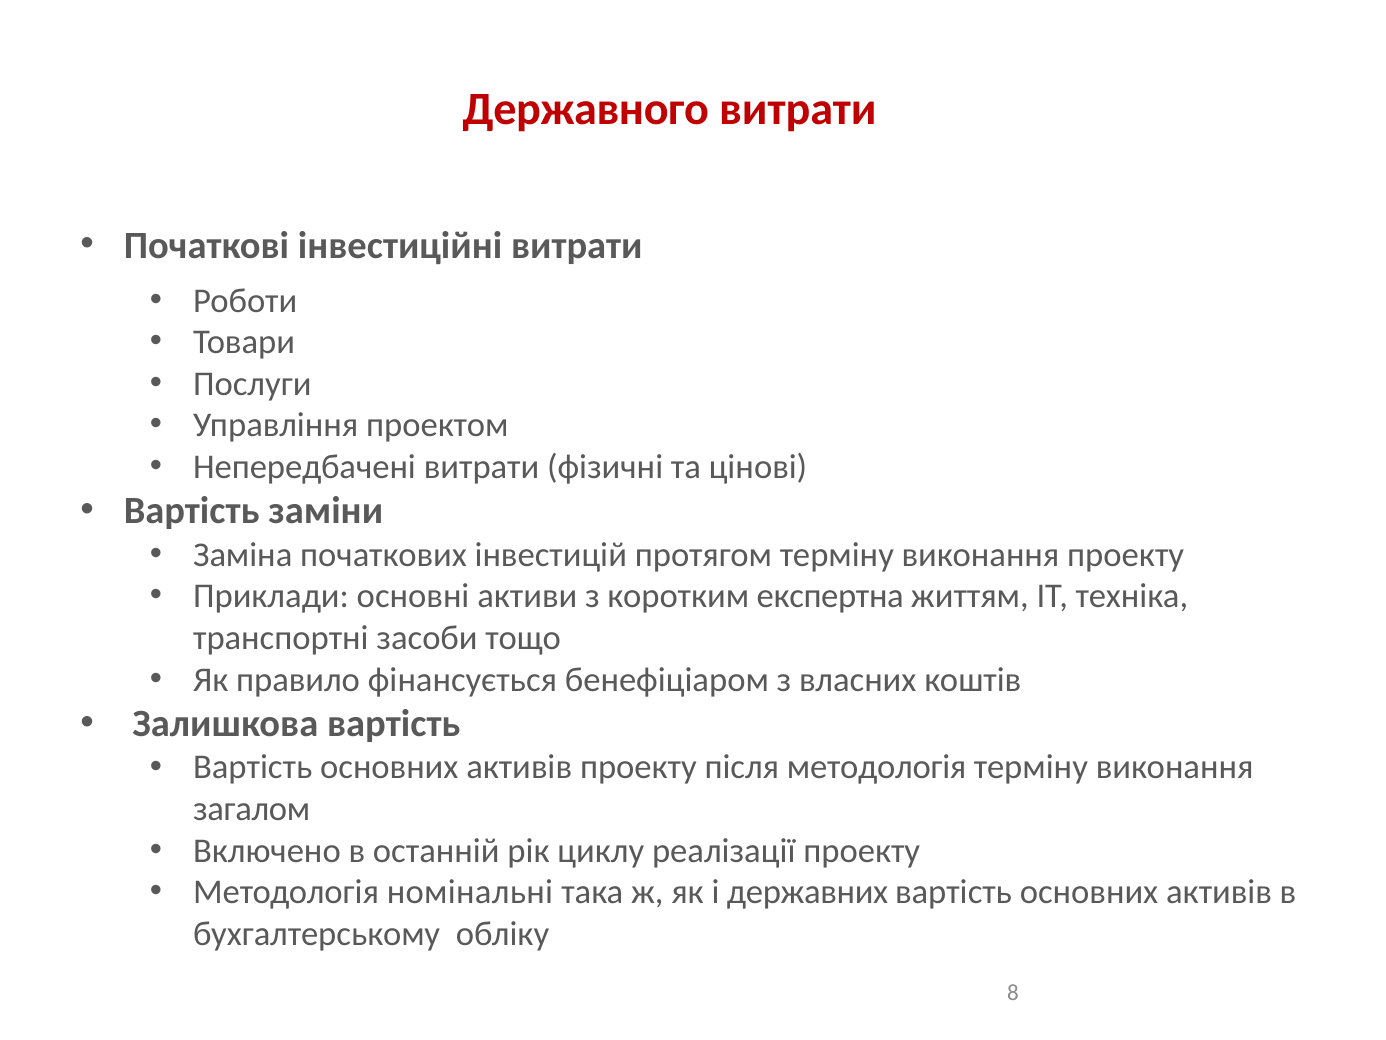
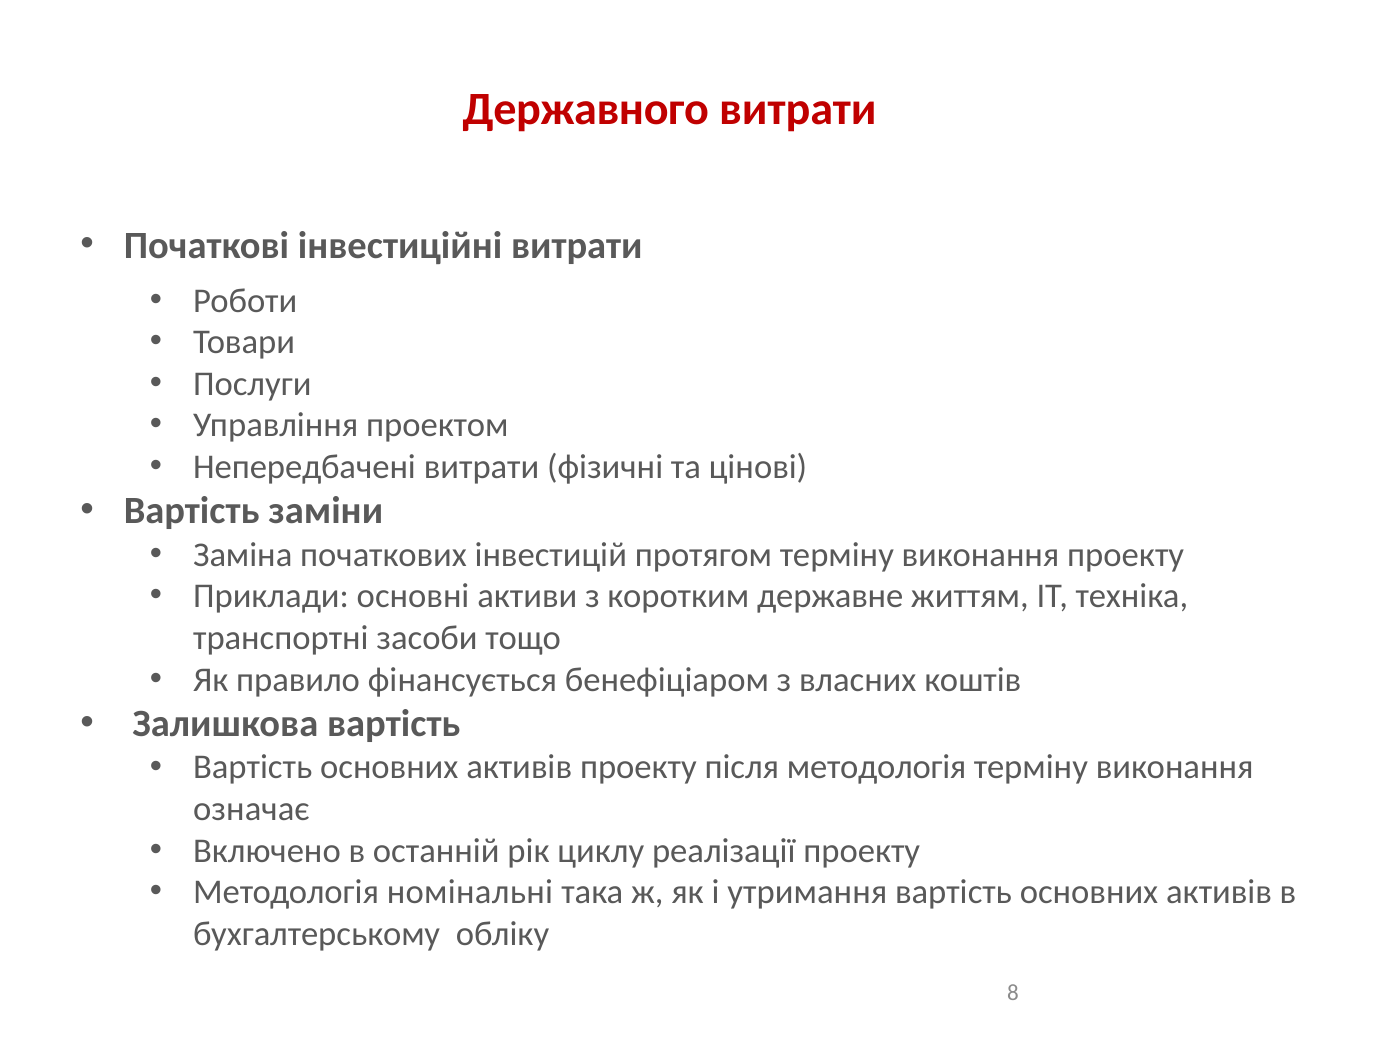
експертна: експертна -> державне (830, 596)
загалом: загалом -> означає (251, 809)
державних: державних -> утримання (807, 892)
